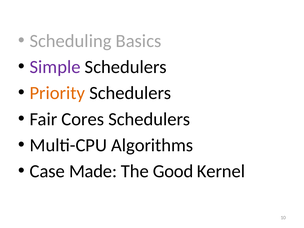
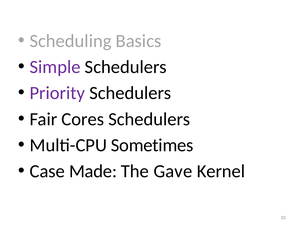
Priority colour: orange -> purple (57, 93)
Algorithms: Algorithms -> Sometimes (152, 145)
Good: Good -> Gave (173, 171)
